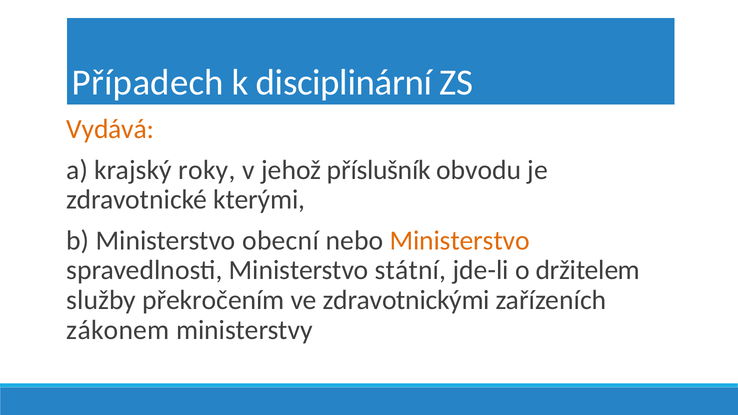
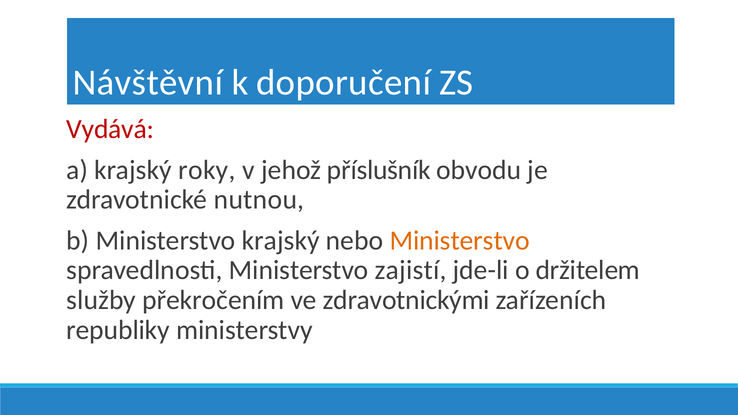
Případech: Případech -> Návštěvní (148, 83)
disciplinární: disciplinární -> doporučení (344, 83)
Vydává colour: orange -> red (110, 129)
kterými: kterými -> nutnou (259, 200)
Ministerstvo obecní: obecní -> krajský (281, 240)
státní: státní -> zajistí (411, 270)
zákonem: zákonem -> republiky (118, 330)
